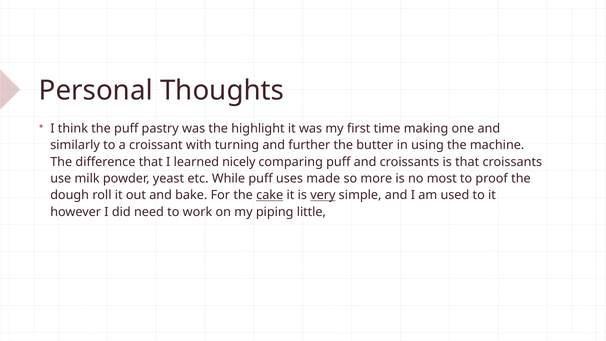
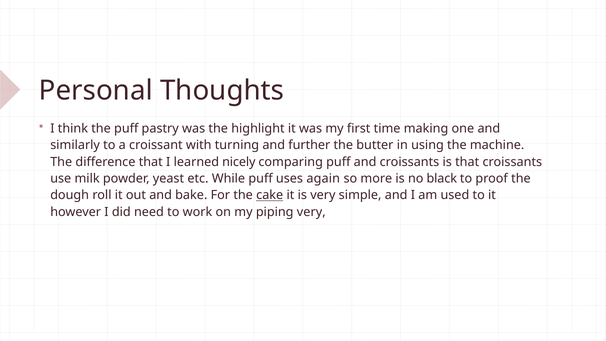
made: made -> again (323, 179)
most: most -> black (442, 179)
very underline: present -> none (323, 195)
piping little: little -> very (311, 212)
